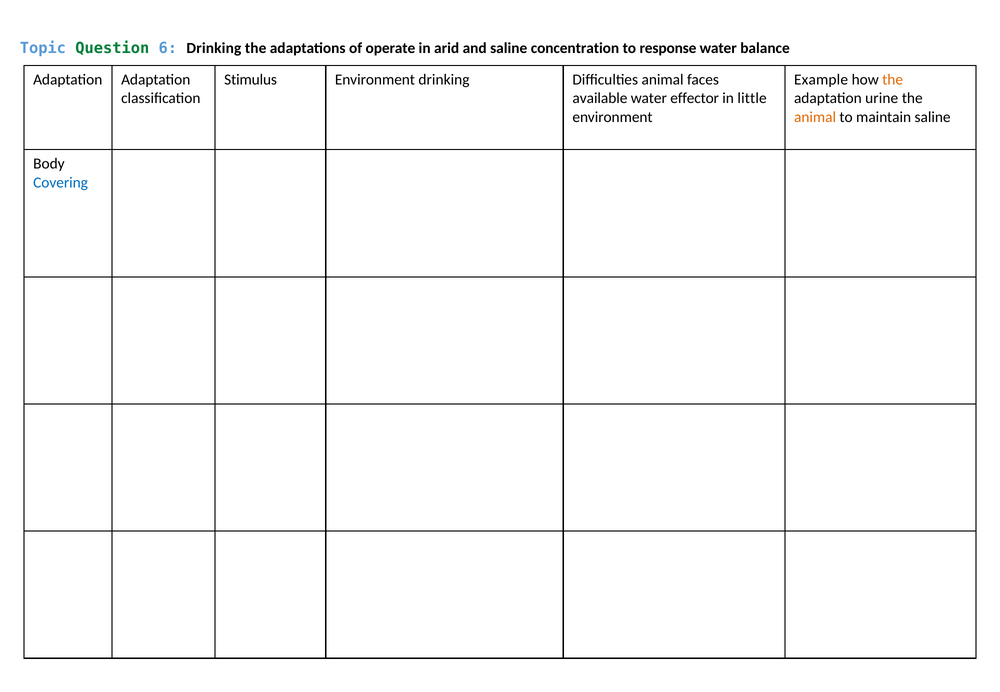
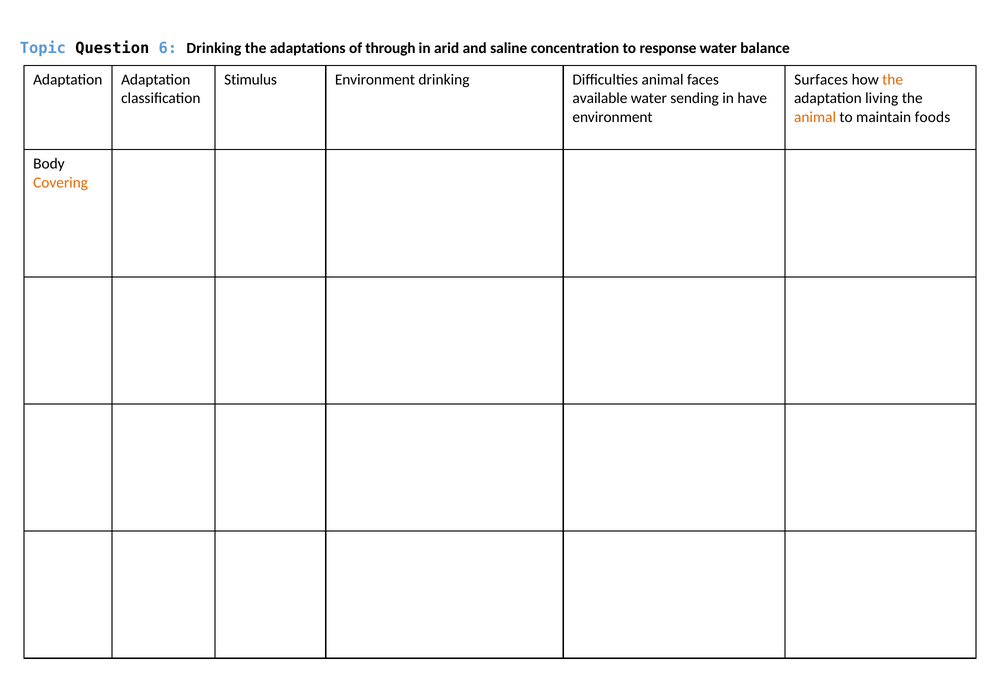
Question colour: green -> black (112, 48)
operate: operate -> through (390, 48)
Example: Example -> Surfaces (821, 80)
effector: effector -> sending (695, 98)
little: little -> have (752, 98)
urine: urine -> living (882, 98)
maintain saline: saline -> foods (932, 117)
Covering colour: blue -> orange (61, 183)
